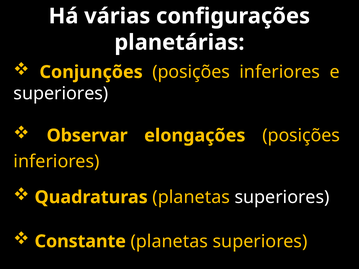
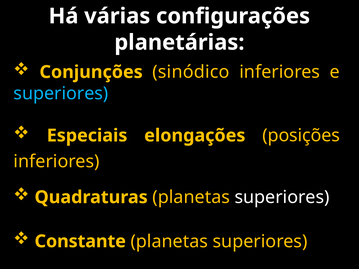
Conjunções posições: posições -> sinódico (191, 72)
superiores colour: white -> light blue (61, 94)
Observar: Observar -> Especiais (87, 136)
